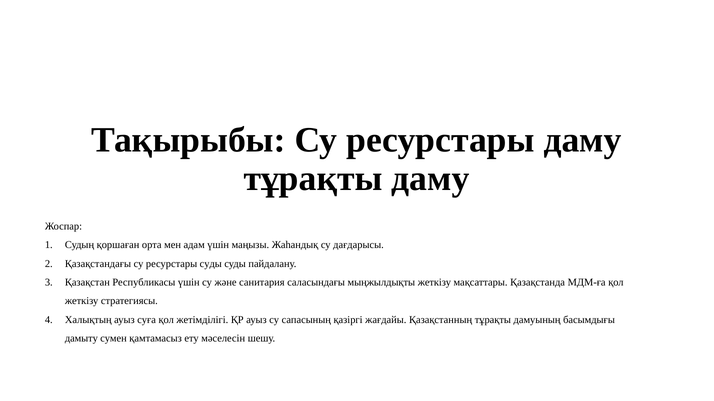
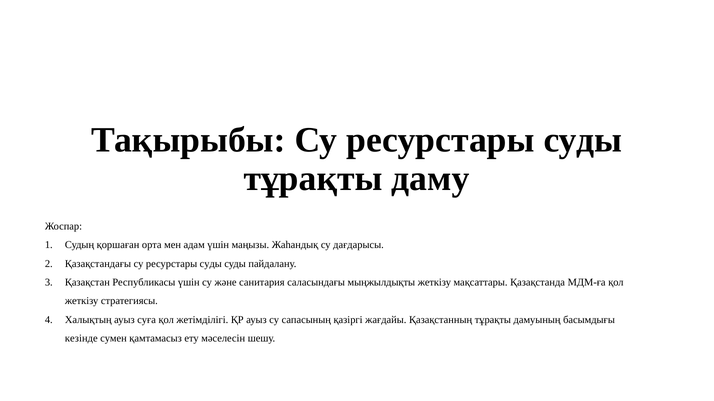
Тақырыбы Су ресурстары даму: даму -> суды (583, 140)
дамыту: дамыту -> кезінде (81, 339)
